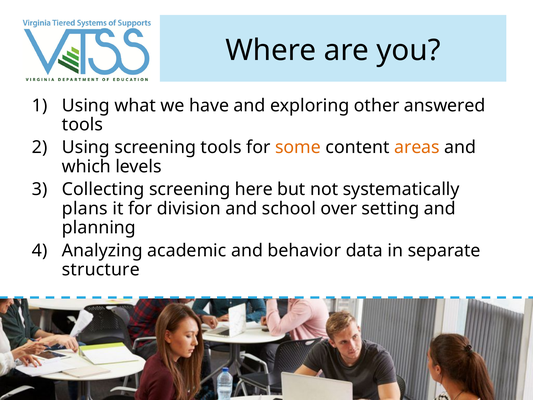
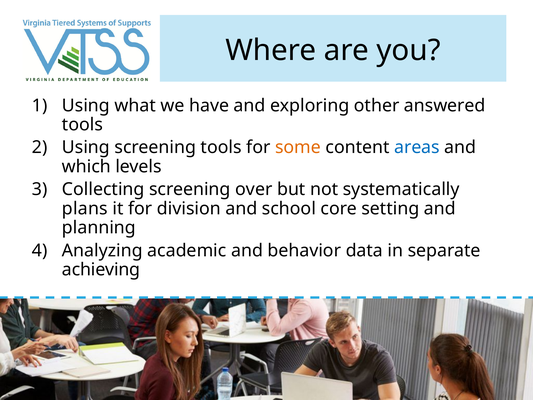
areas colour: orange -> blue (417, 147)
here: here -> over (254, 189)
over: over -> core (339, 208)
structure: structure -> achieving (101, 270)
